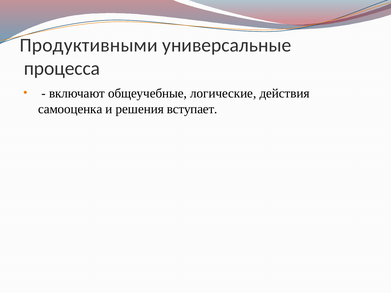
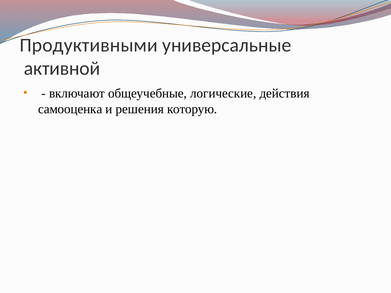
процесса: процесса -> активной (62, 69)
вступает: вступает -> которую (192, 109)
